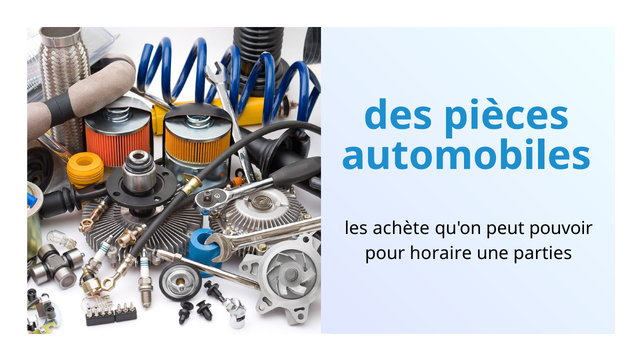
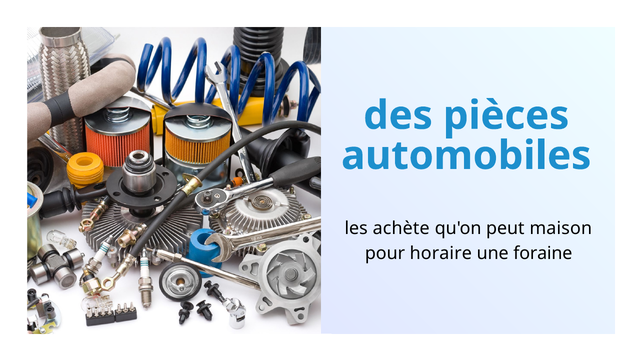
pouvoir: pouvoir -> maison (561, 229)
parties: parties -> foraine (543, 254)
